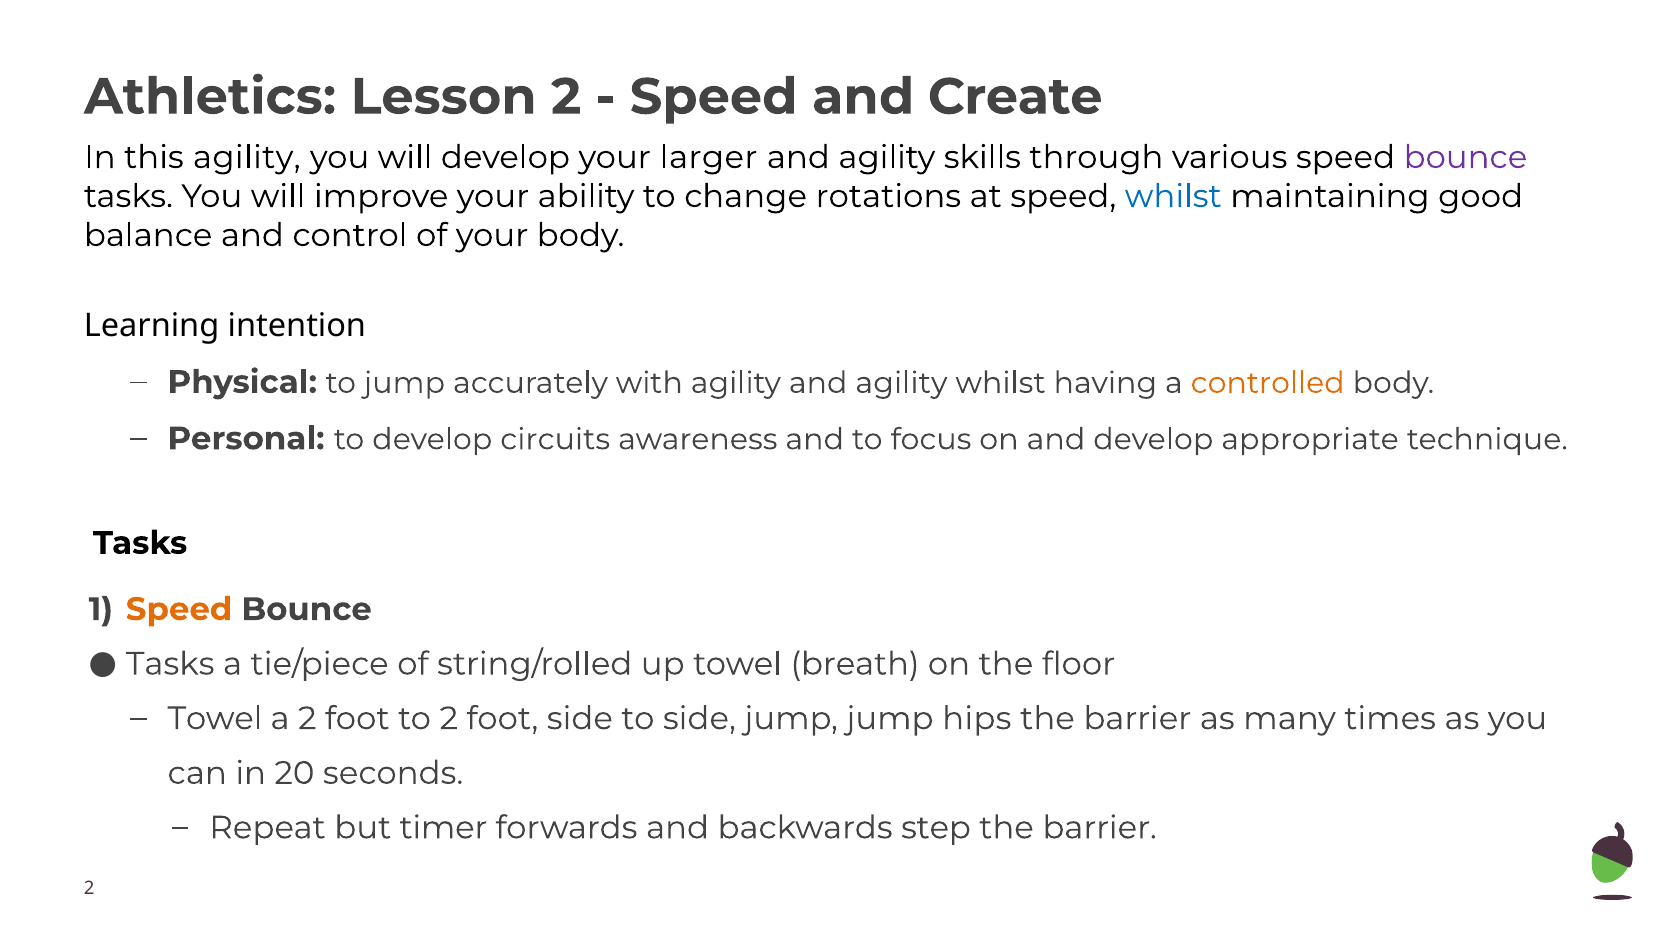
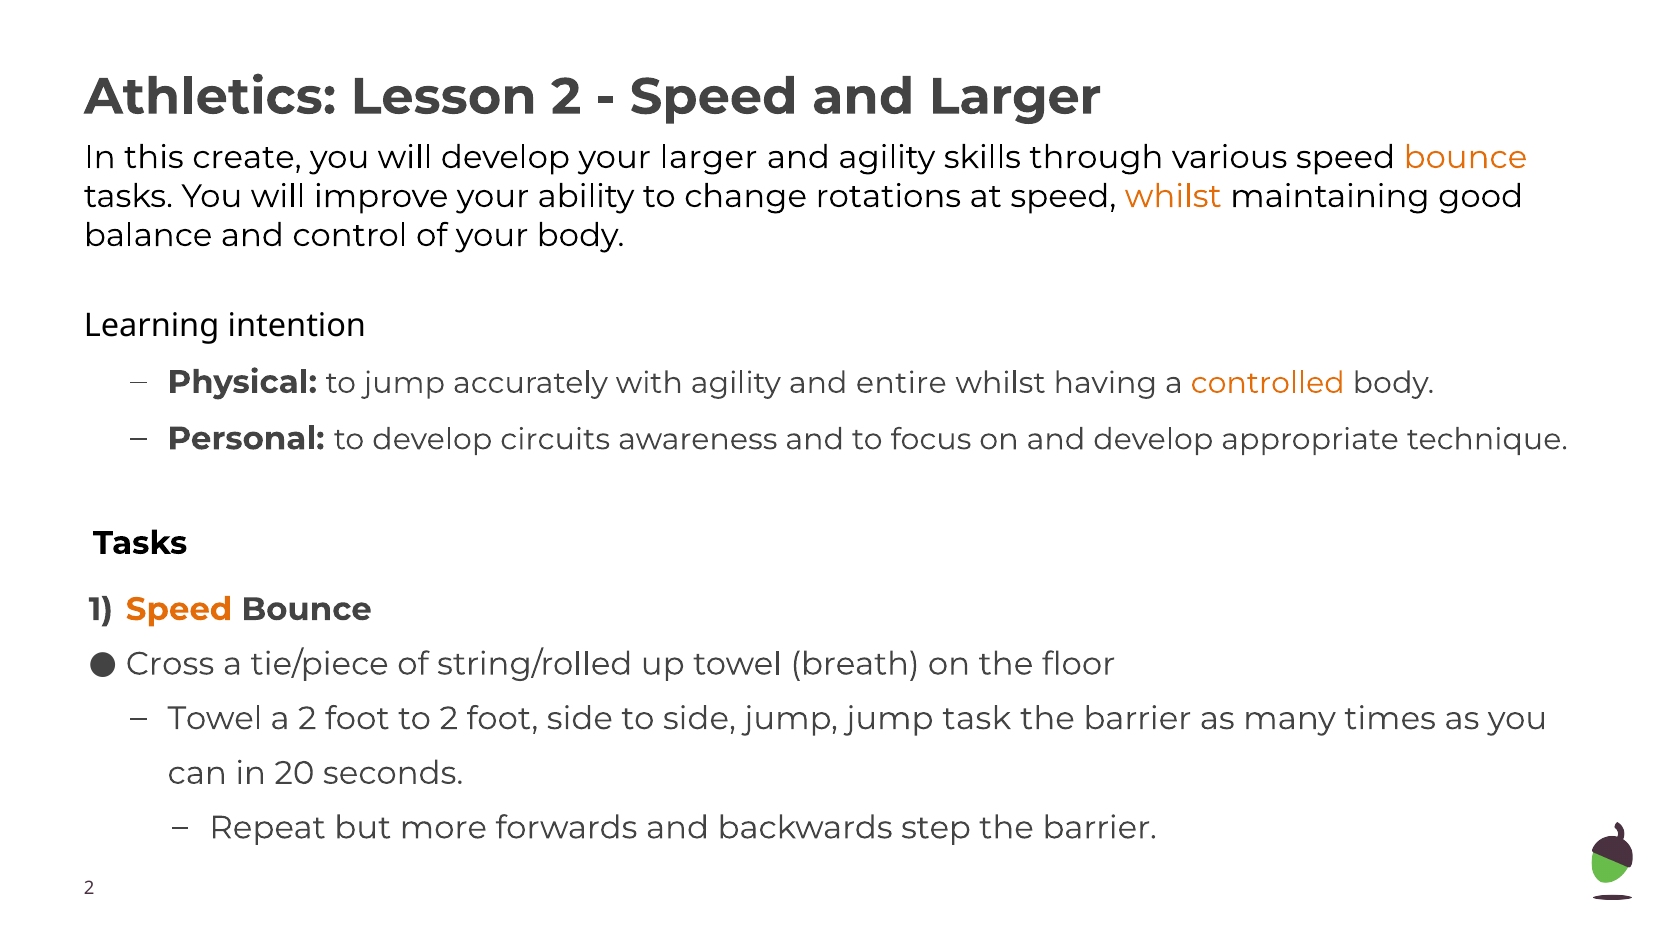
and Create: Create -> Larger (1015, 97)
this agility: agility -> create (247, 157)
bounce colour: purple -> orange (1465, 157)
whilst colour: blue -> orange (1173, 196)
agility and agility: agility -> entire (901, 383)
Tasks: Tasks -> Cross (170, 664)
hips: hips -> task (977, 719)
timer: timer -> more (443, 828)
